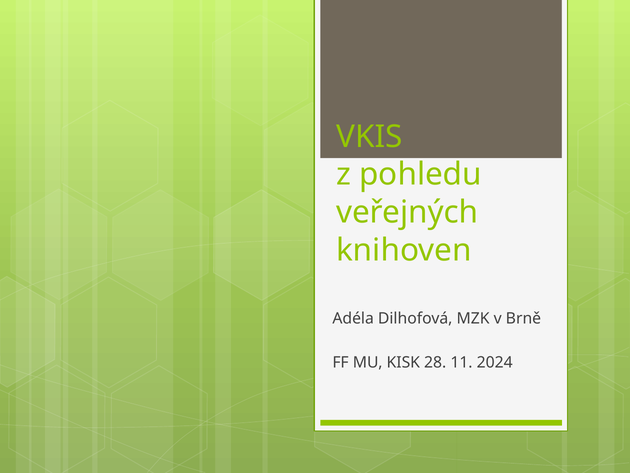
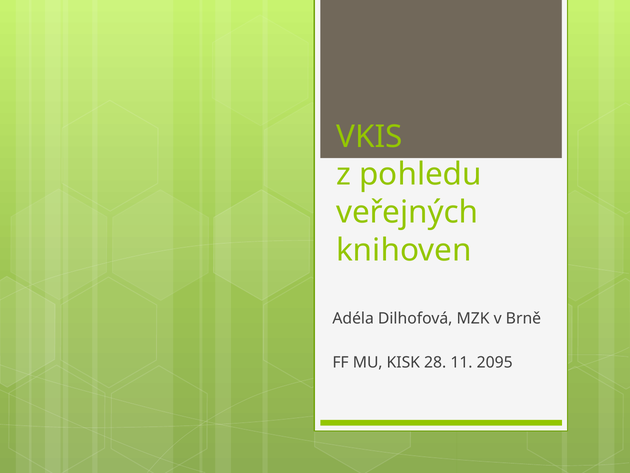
2024: 2024 -> 2095 (495, 362)
